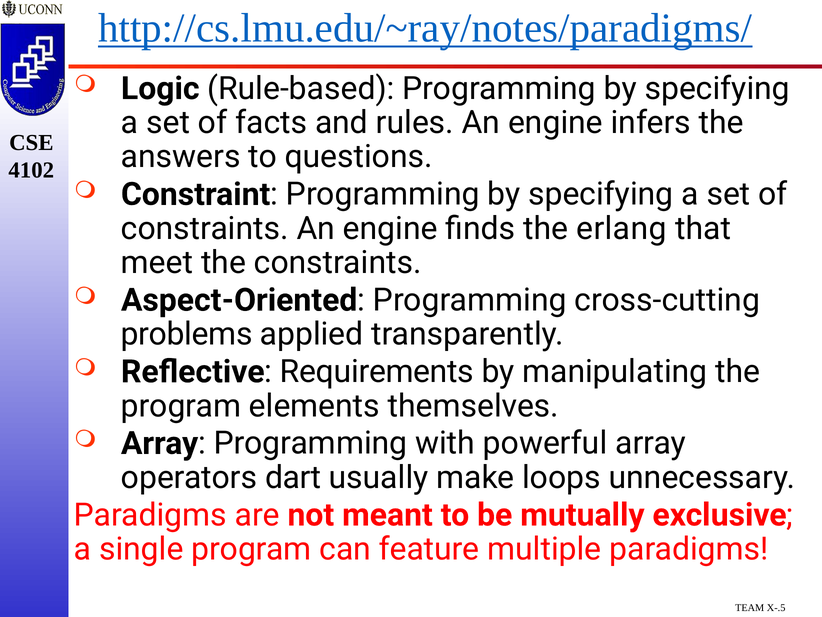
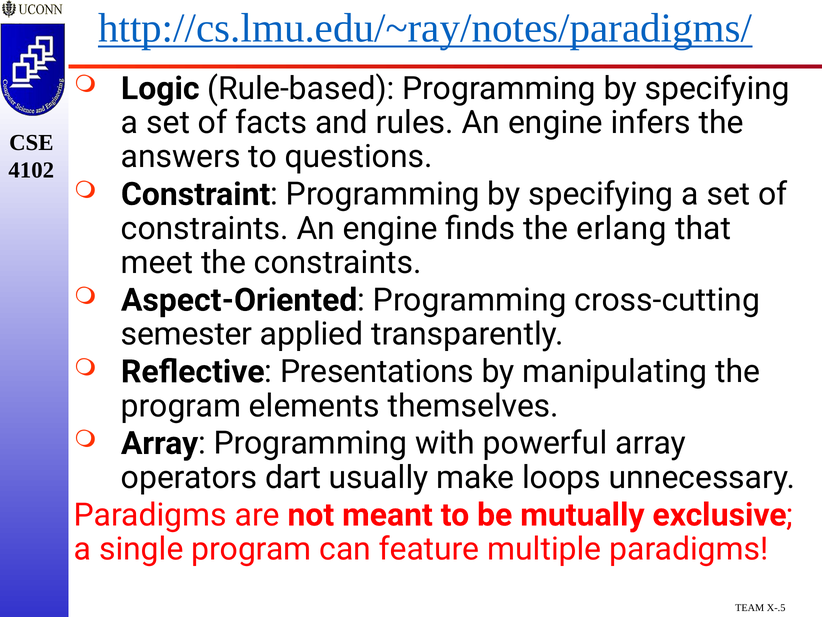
problems: problems -> semester (187, 334)
Requirements: Requirements -> Presentations (377, 371)
